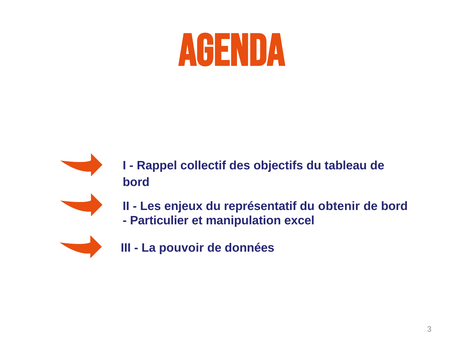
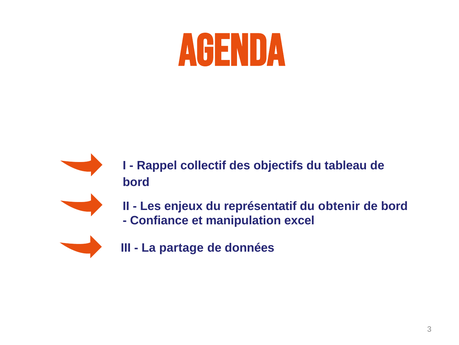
Particulier: Particulier -> Confiance (159, 220)
pouvoir: pouvoir -> partage (181, 247)
